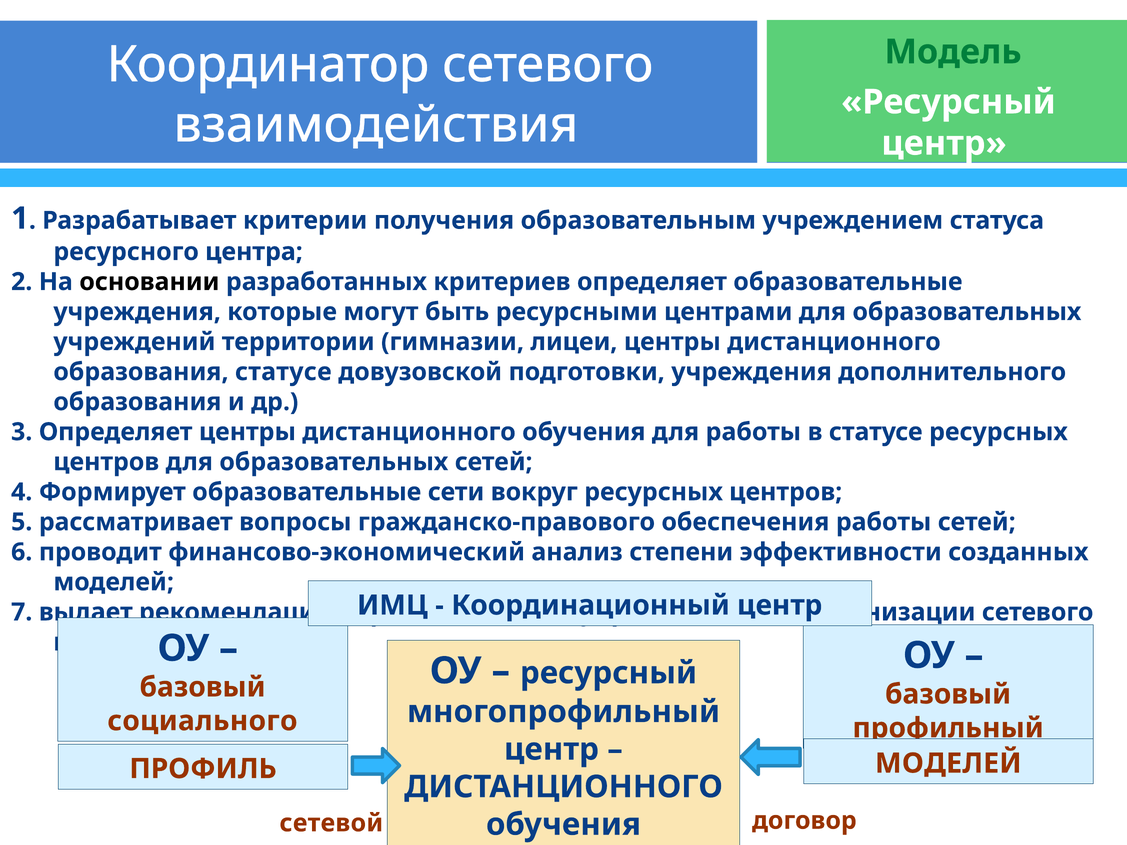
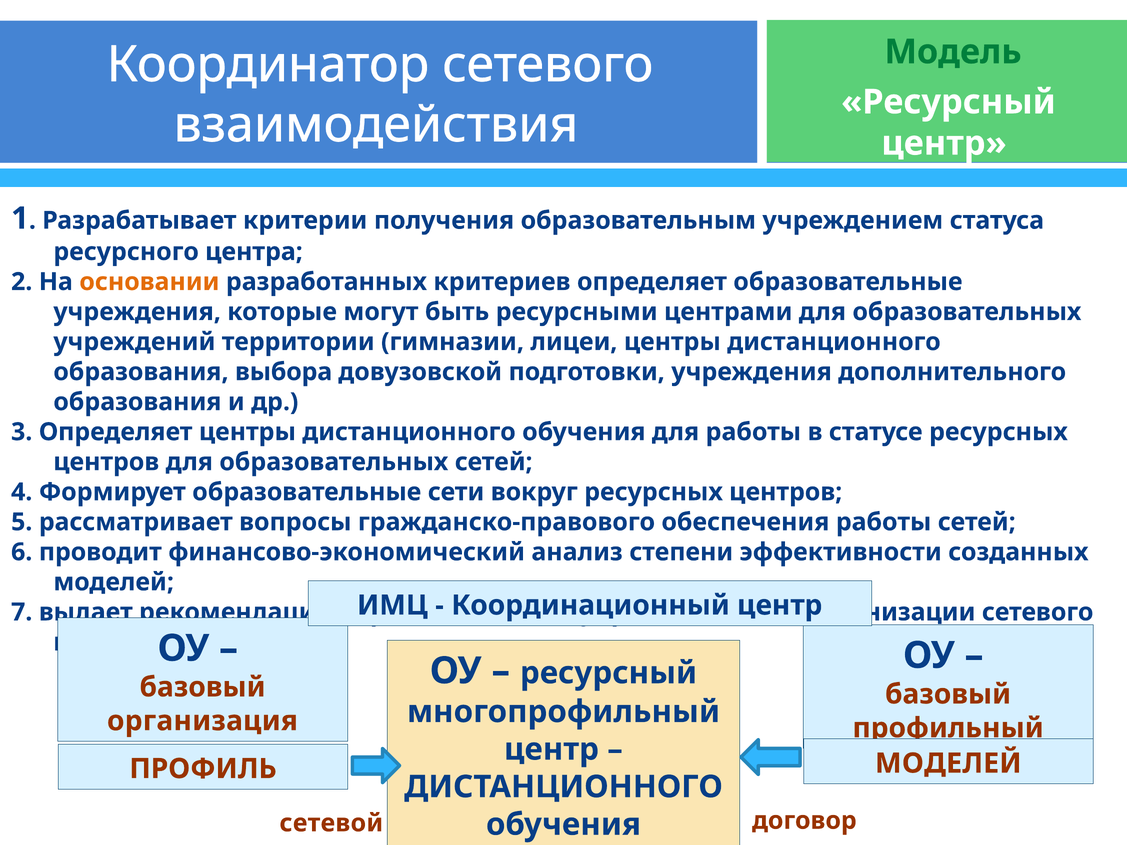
основании colour: black -> orange (149, 282)
образования статусе: статусе -> выбора (284, 372)
социального: социального -> организация (202, 721)
